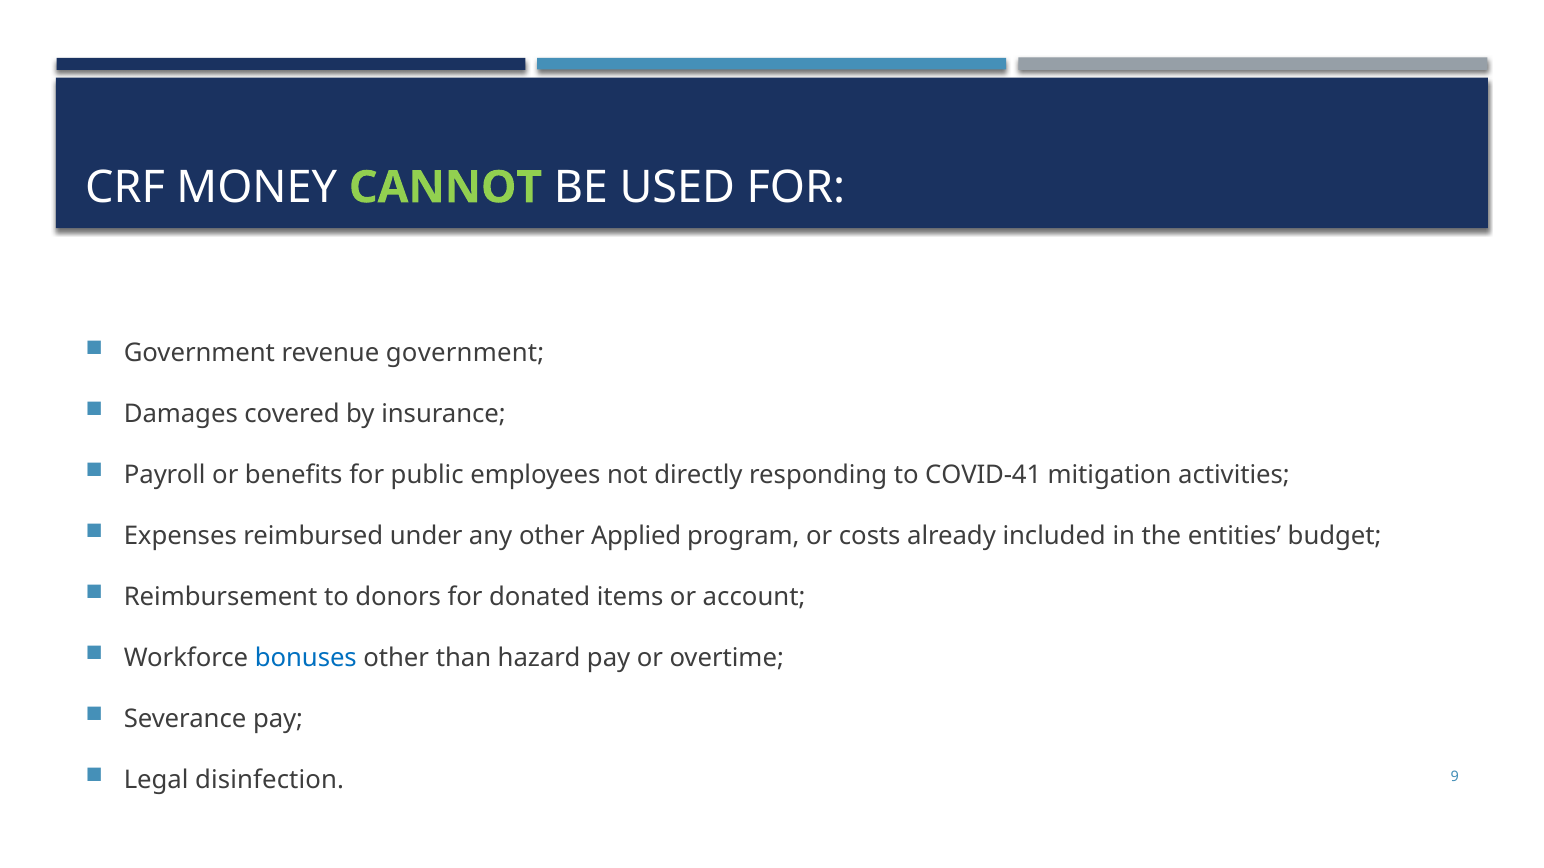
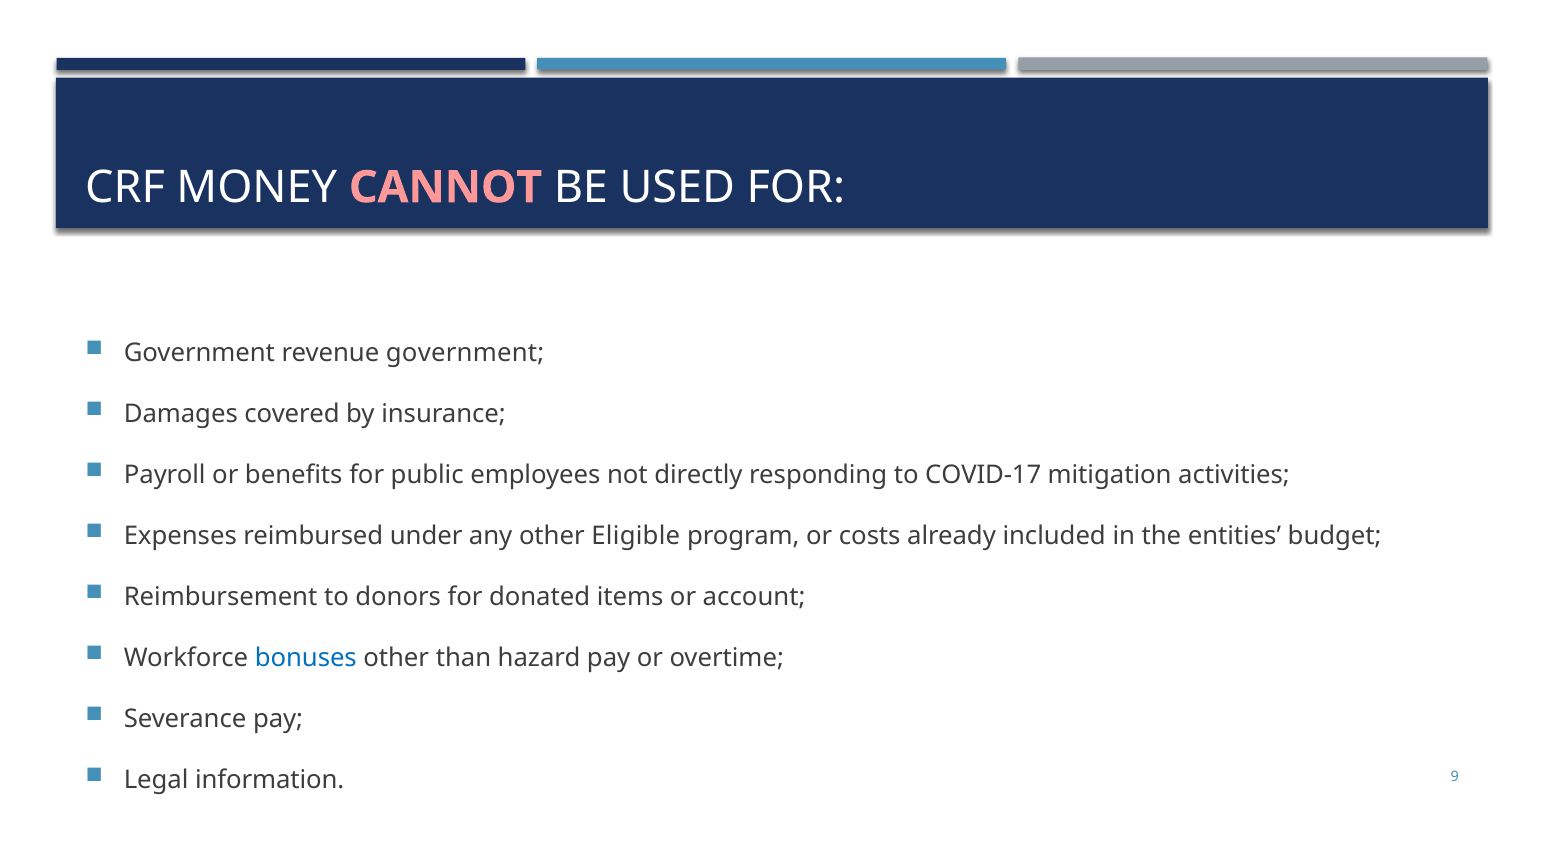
CANNOT colour: light green -> pink (446, 188)
COVID-41: COVID-41 -> COVID-17 (983, 475)
Applied: Applied -> Eligible (636, 536)
disinfection: disinfection -> information (270, 780)
